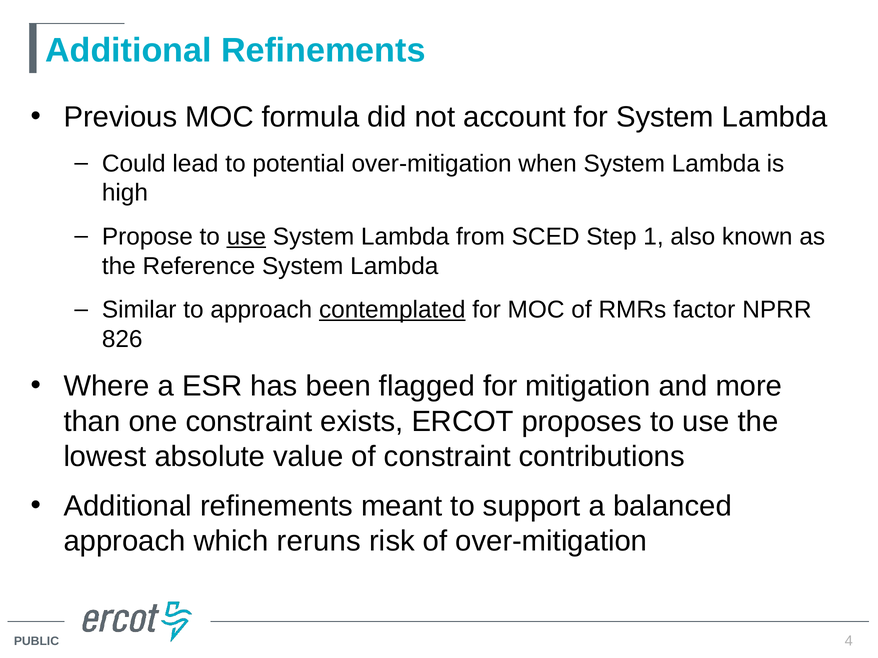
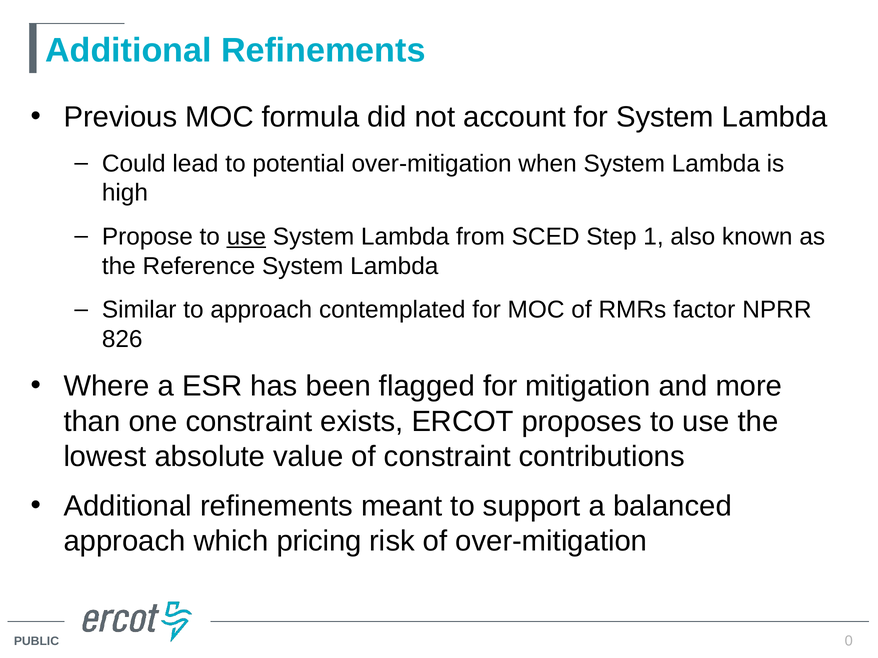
contemplated underline: present -> none (392, 310)
reruns: reruns -> pricing (319, 542)
4: 4 -> 0 (849, 641)
